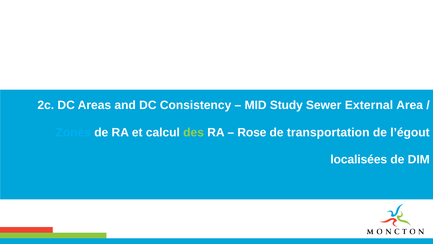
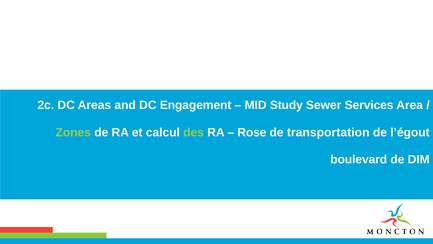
Consistency: Consistency -> Engagement (196, 105)
External: External -> Services (369, 105)
Zones colour: light blue -> light green (73, 132)
localisées: localisées -> boulevard (359, 159)
